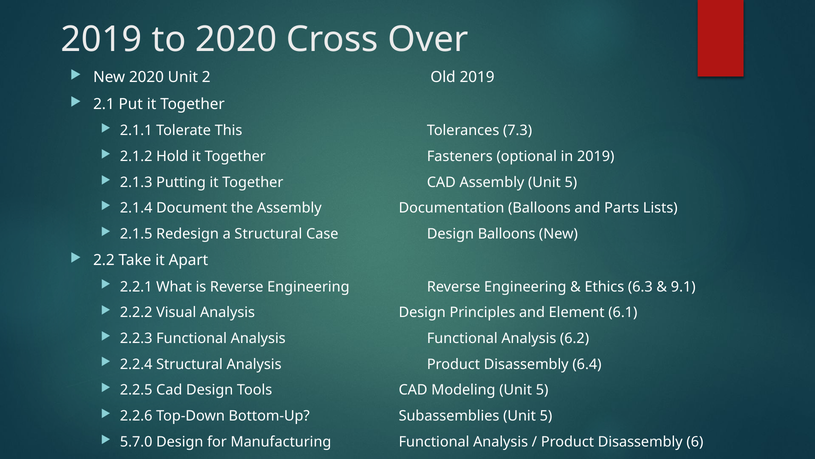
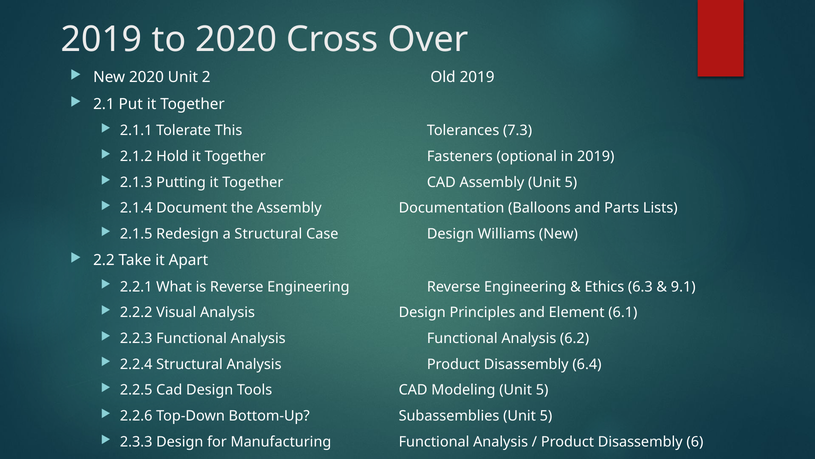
Design Balloons: Balloons -> Williams (506, 234)
5.7.0: 5.7.0 -> 2.3.3 (136, 441)
